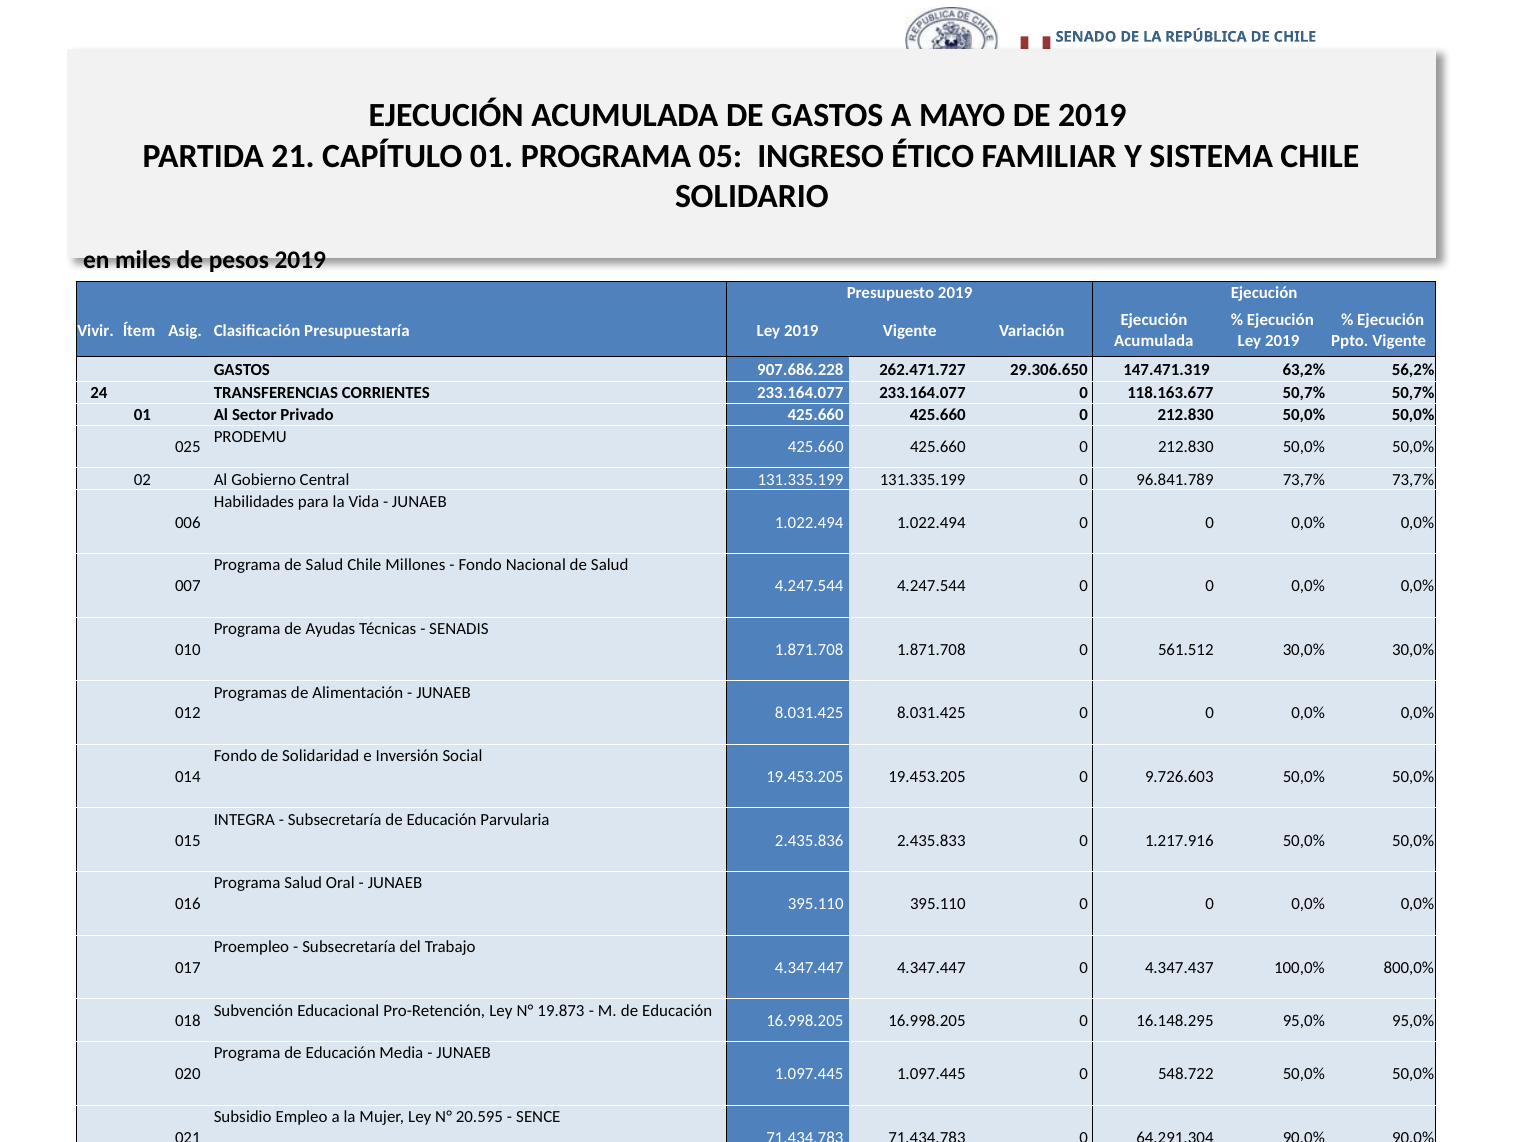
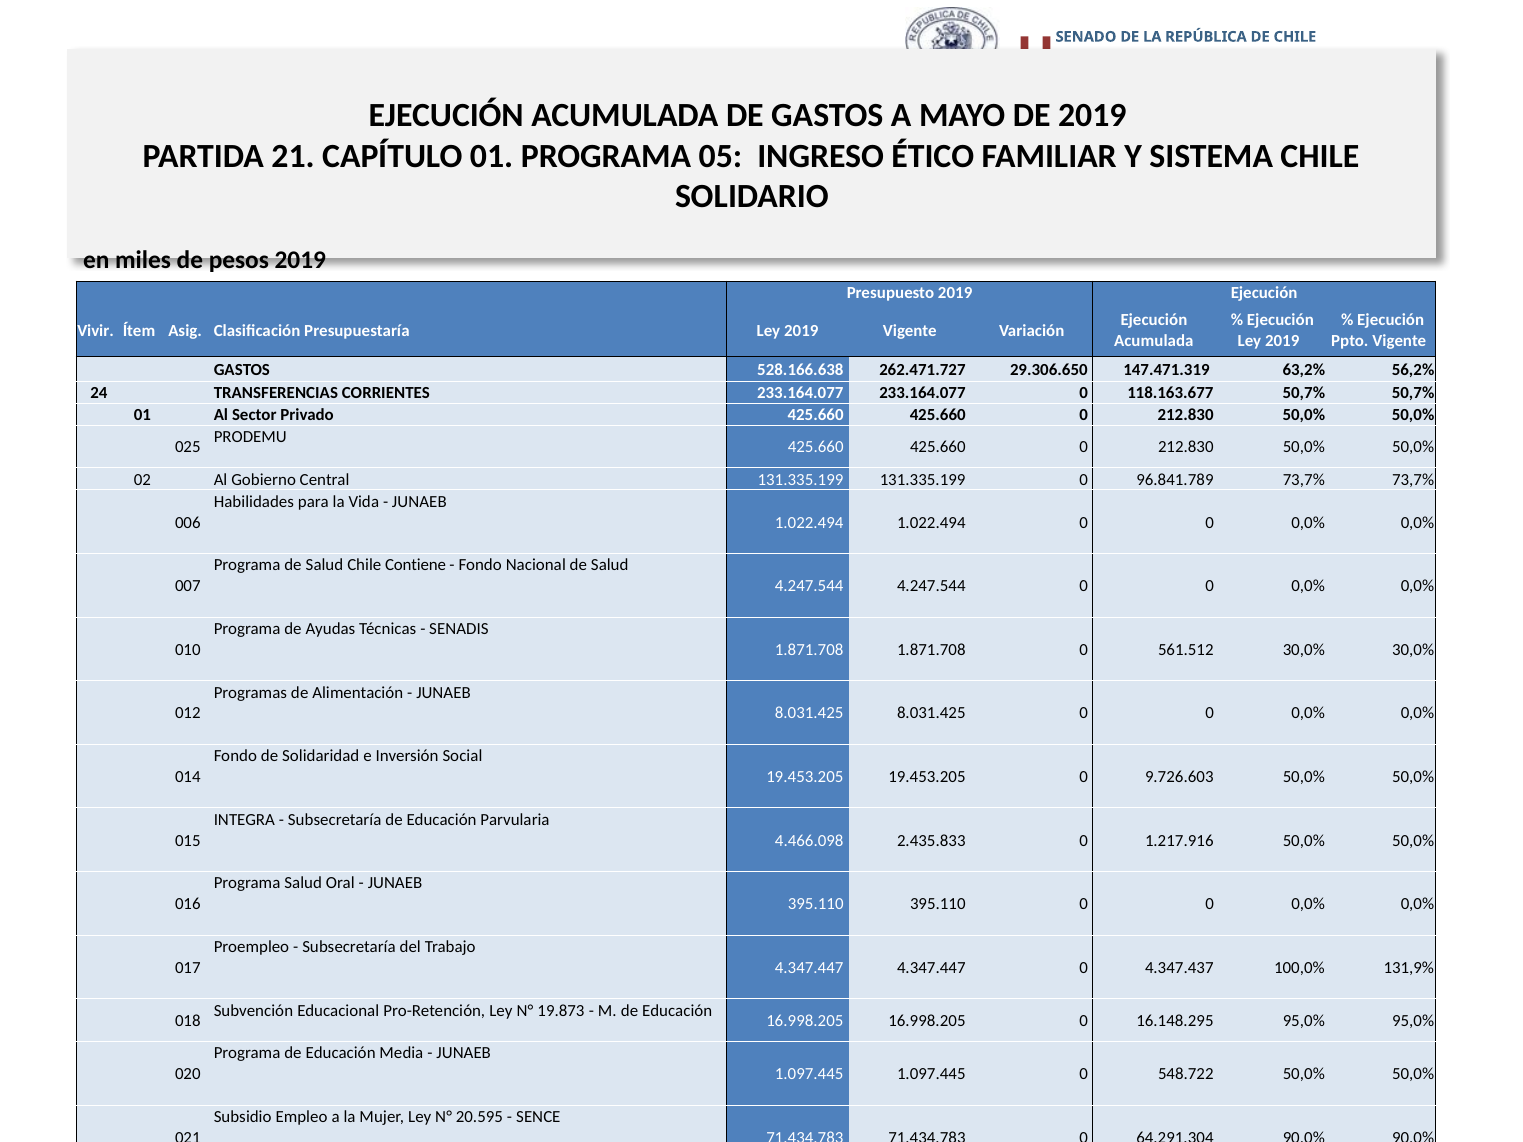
907.686.228: 907.686.228 -> 528.166.638 (800, 370)
Millones: Millones -> Contiene (416, 565)
2.435.836: 2.435.836 -> 4.466.098 (809, 841)
800,0%: 800,0% -> 131,9% (1409, 968)
